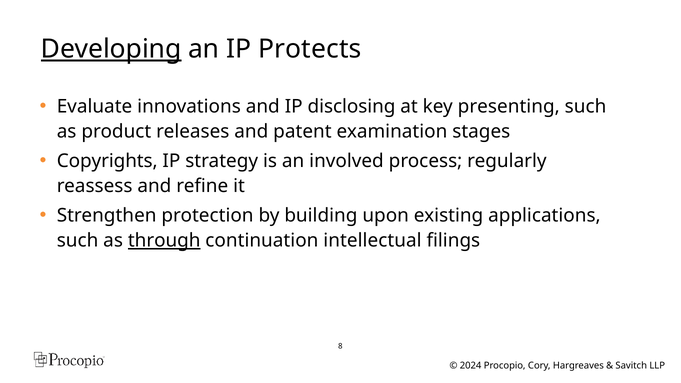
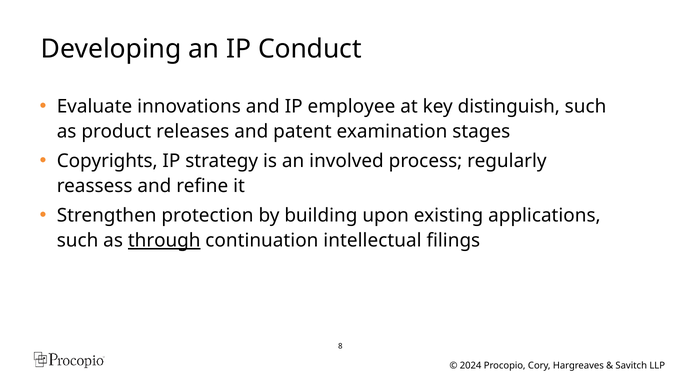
Developing underline: present -> none (111, 49)
Protects: Protects -> Conduct (310, 49)
disclosing: disclosing -> employee (351, 107)
presenting: presenting -> distinguish (509, 107)
